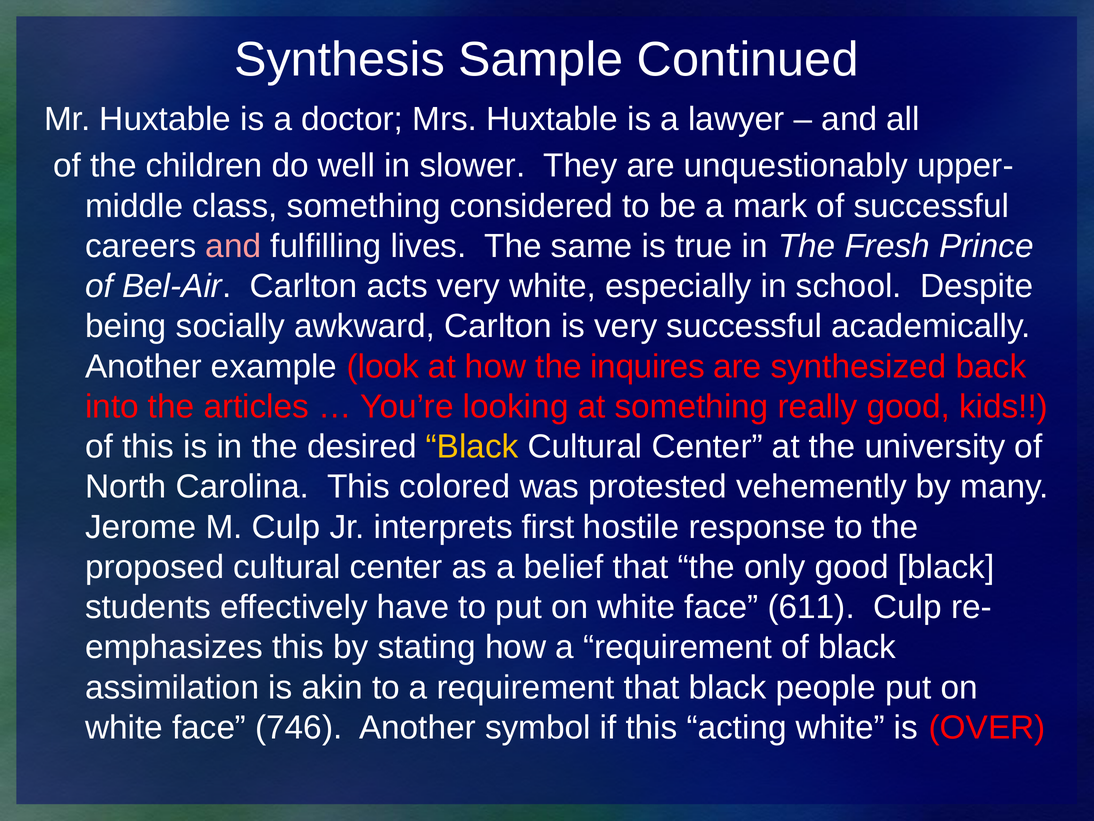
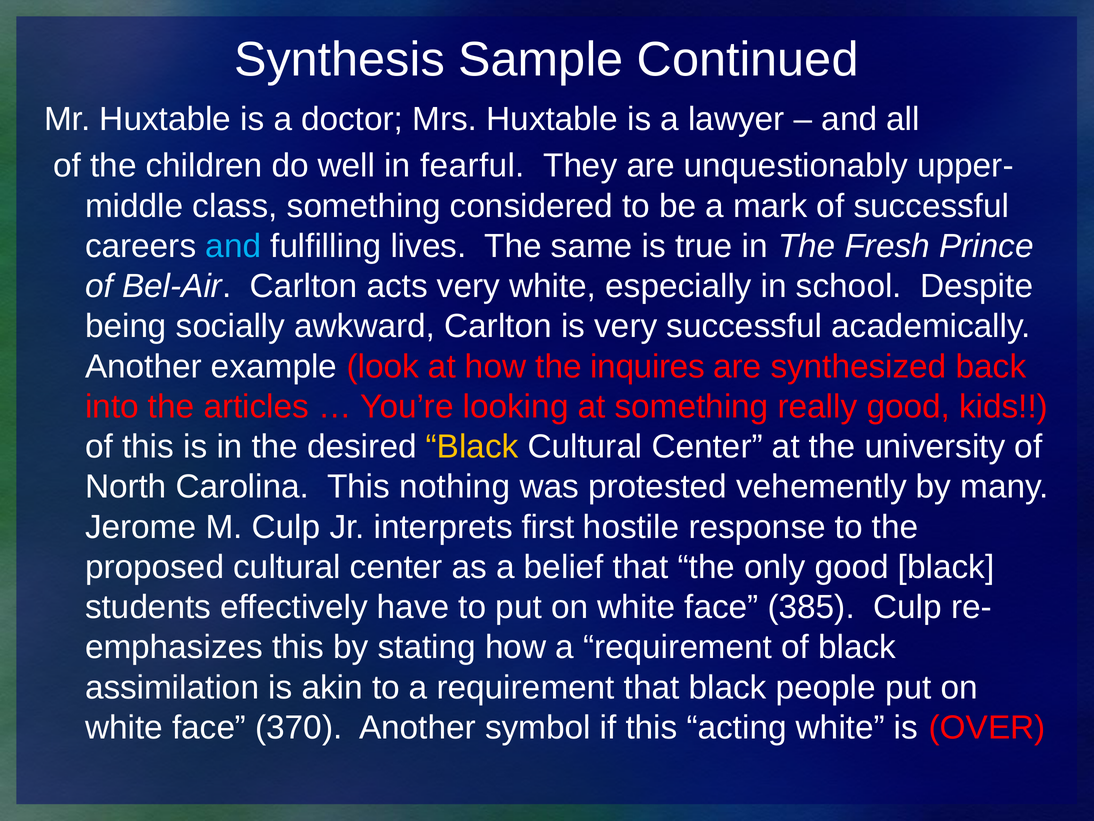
slower: slower -> fearful (472, 166)
and colour: pink -> light blue (233, 246)
colored: colored -> nothing (455, 487)
611: 611 -> 385 (811, 607)
746: 746 -> 370 (299, 727)
